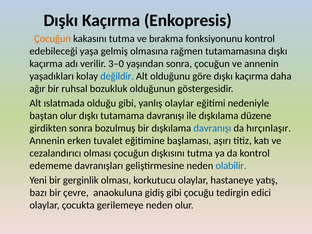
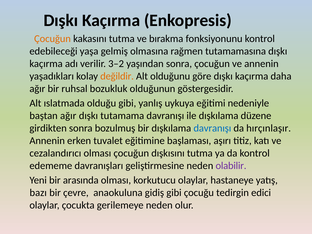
3–0: 3–0 -> 3–2 (116, 64)
değildir colour: blue -> orange (117, 76)
yanlış olaylar: olaylar -> uykuya (179, 103)
baştan olur: olur -> ağır (68, 116)
olabilir colour: blue -> purple (231, 166)
gerginlik: gerginlik -> arasında (81, 180)
